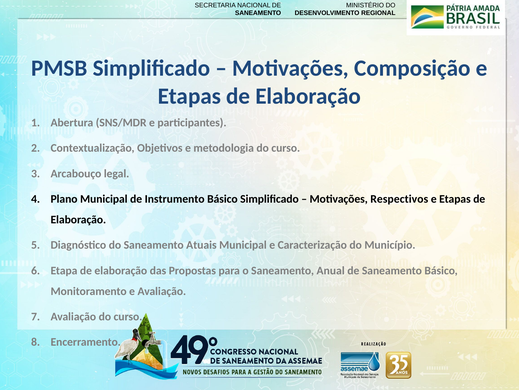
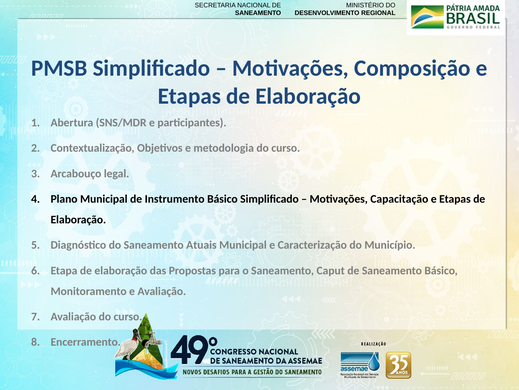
Respectivos: Respectivos -> Capacitação (399, 199)
Anual: Anual -> Caput (331, 270)
